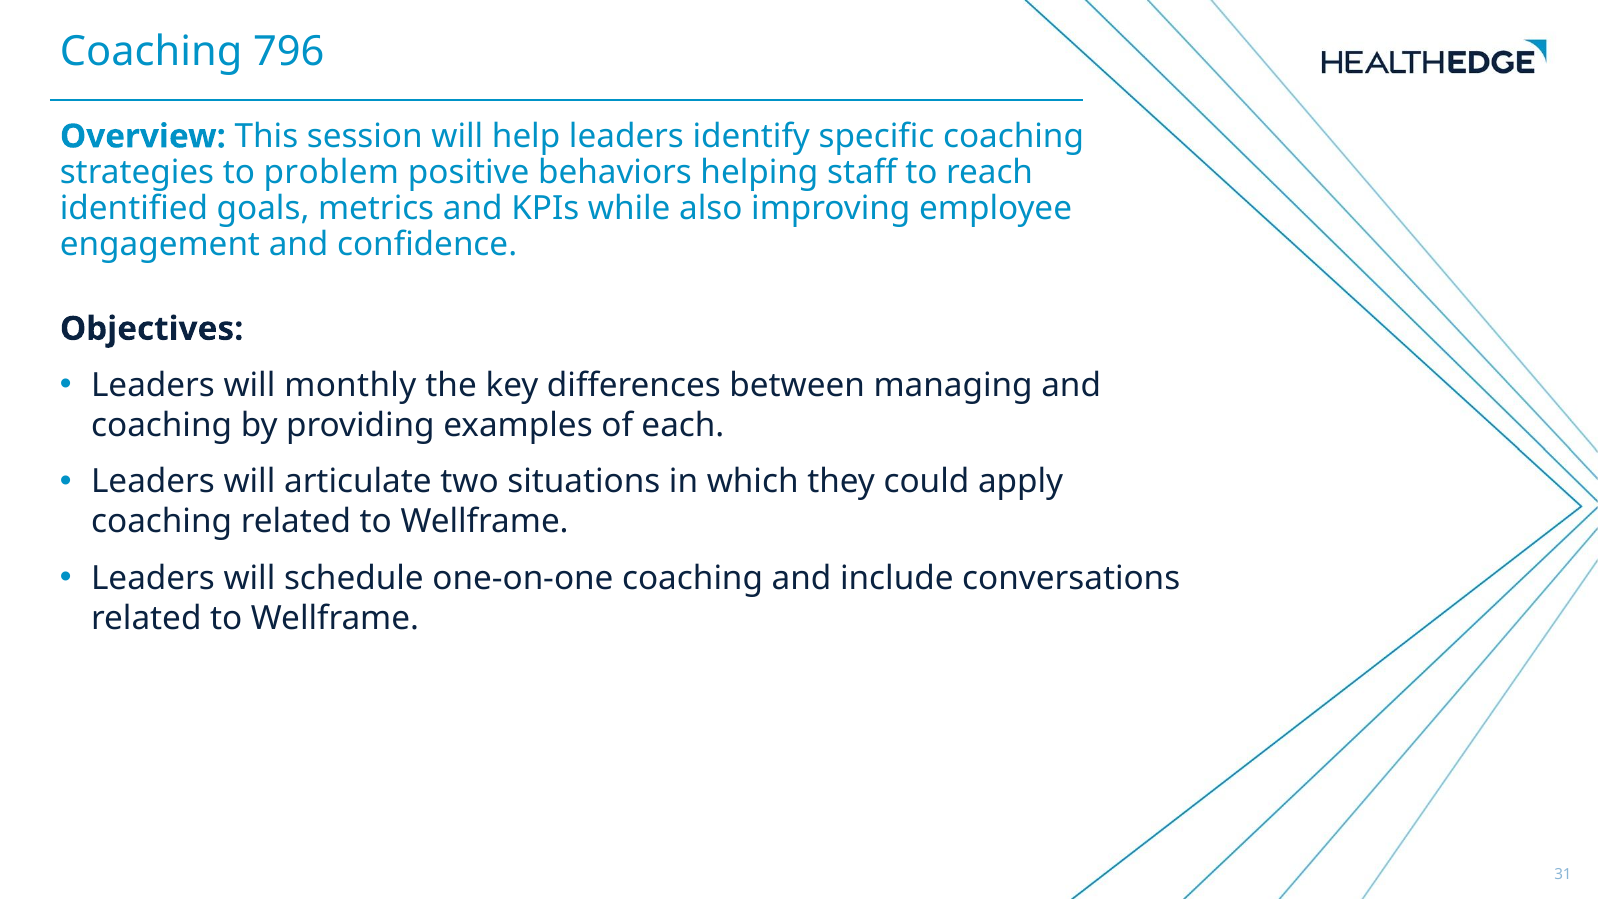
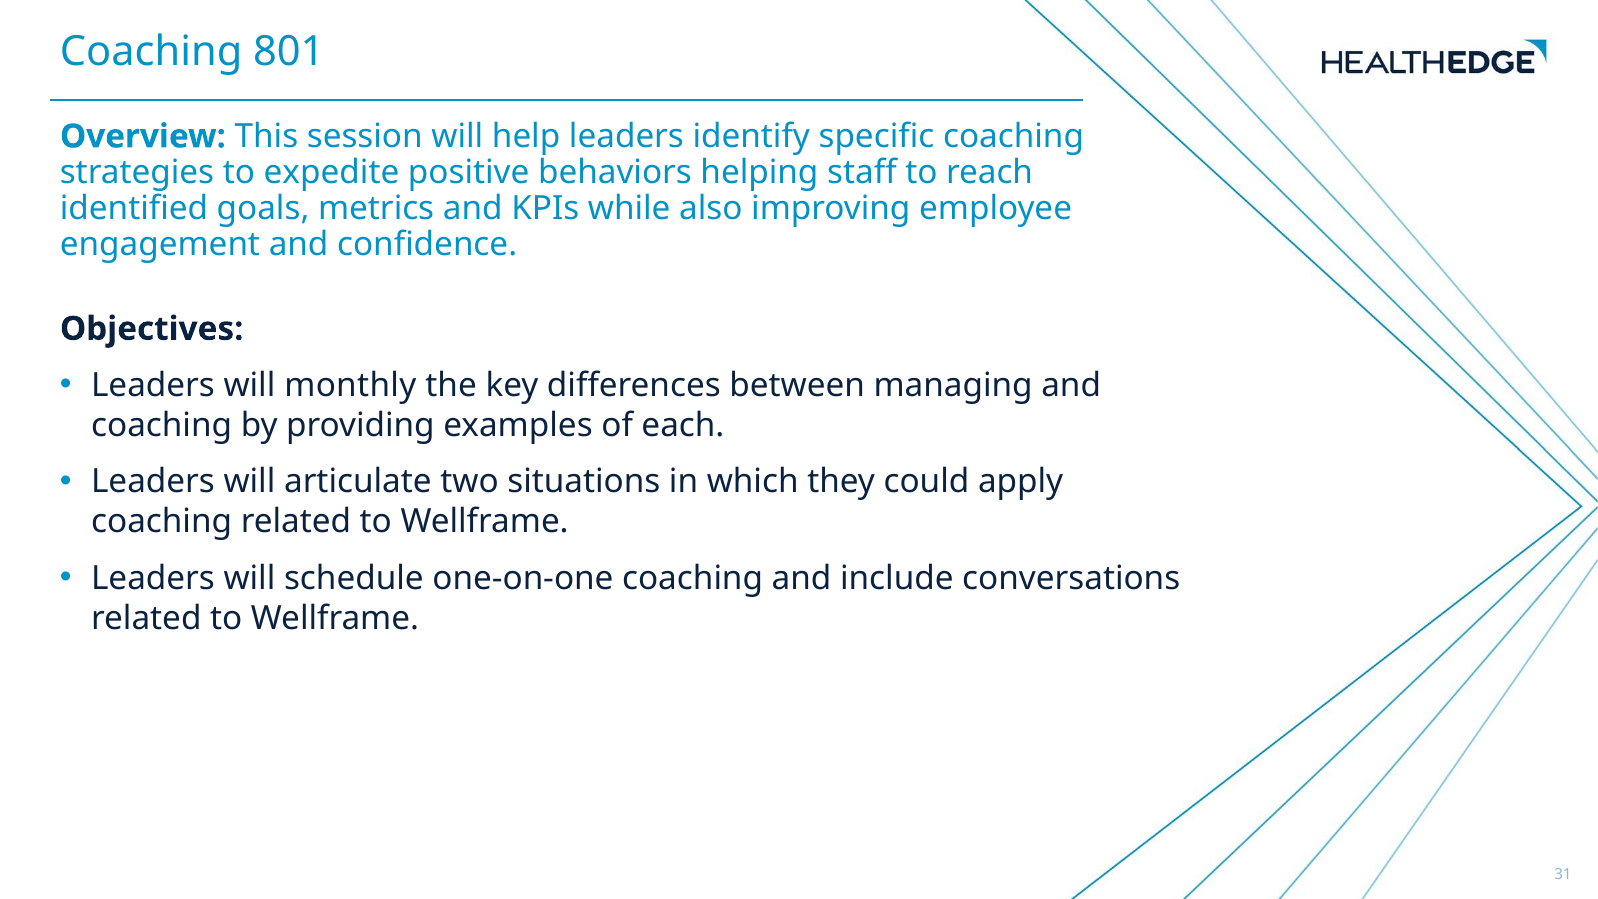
796: 796 -> 801 (289, 52)
problem: problem -> expedite (331, 172)
